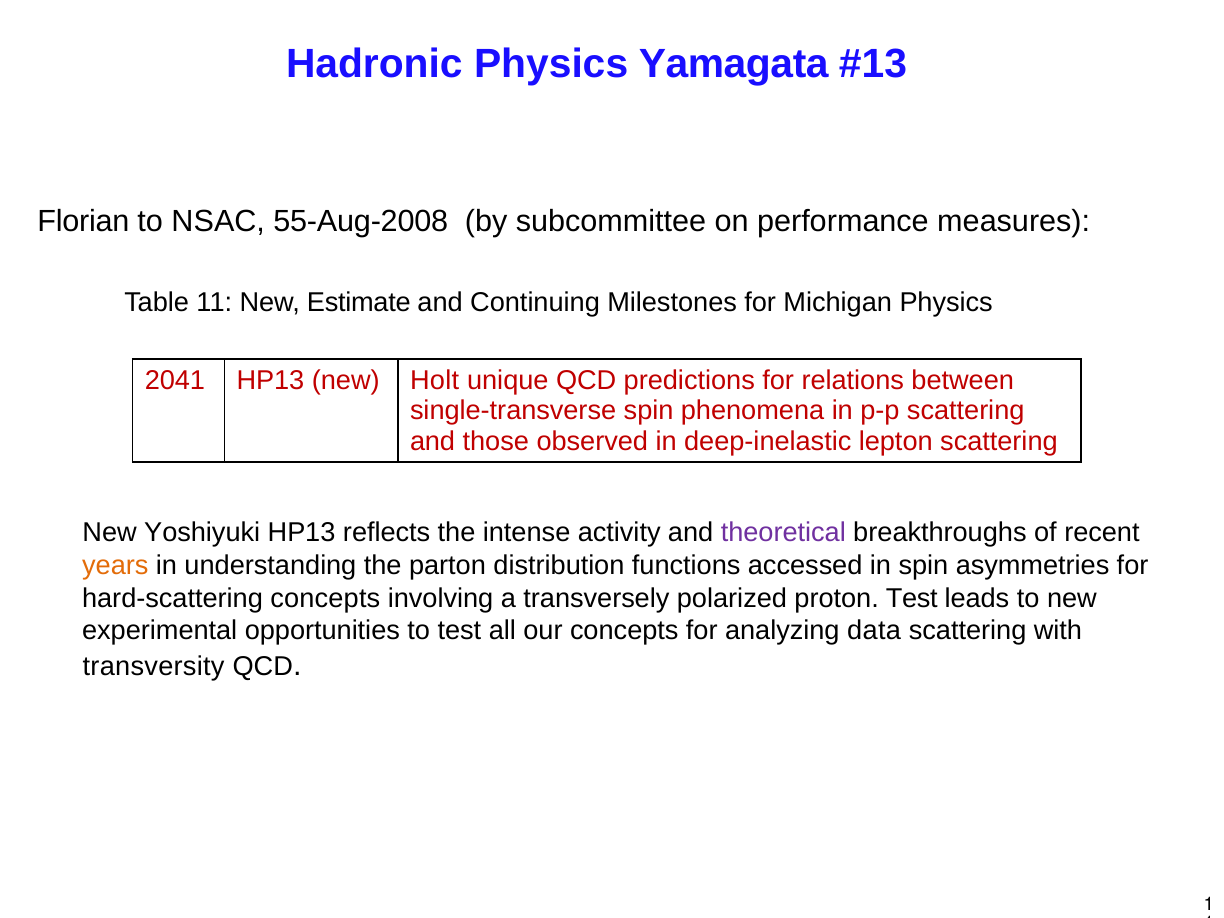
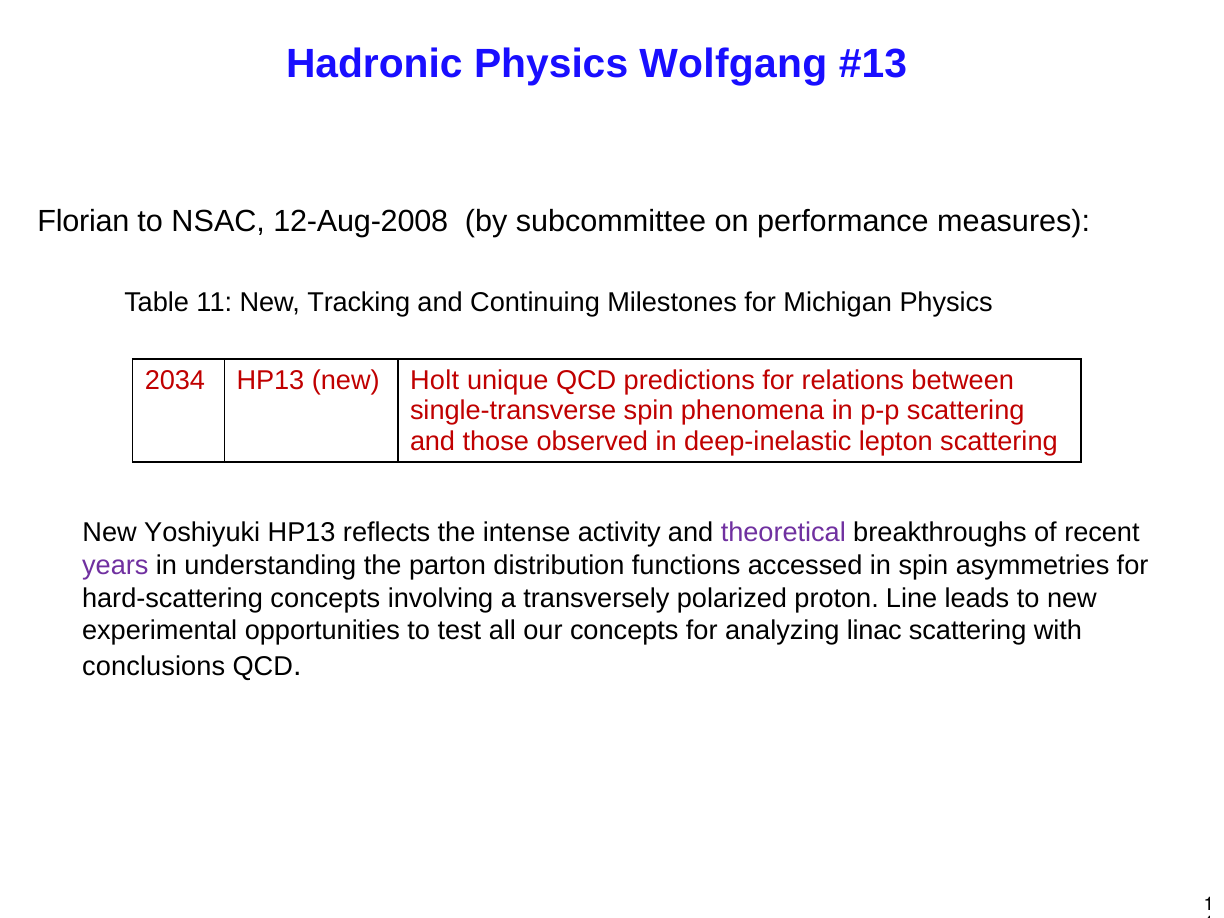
Yamagata: Yamagata -> Wolfgang (733, 64)
55-Aug-2008: 55-Aug-2008 -> 12-Aug-2008 (361, 221)
Estimate: Estimate -> Tracking (359, 302)
2041: 2041 -> 2034 (175, 381)
years colour: orange -> purple (115, 566)
proton Test: Test -> Line (912, 598)
data: data -> linac (874, 631)
transversity: transversity -> conclusions (154, 667)
